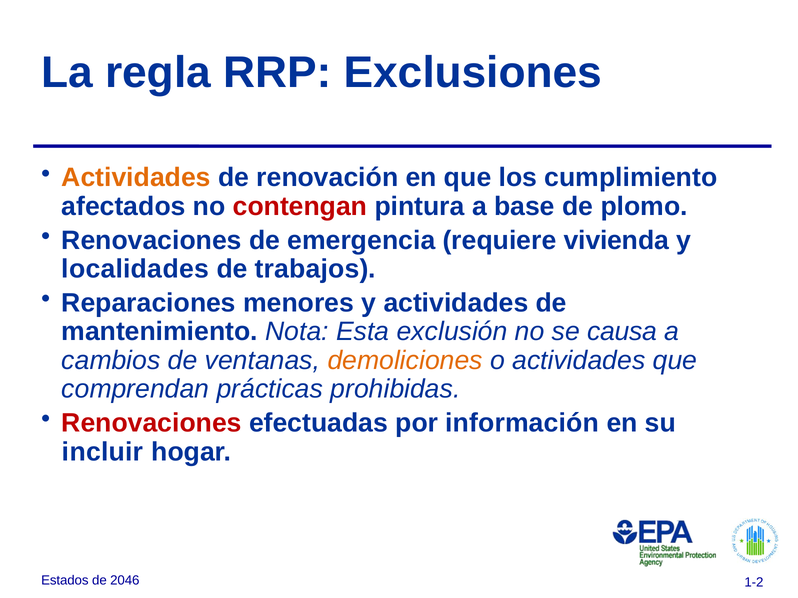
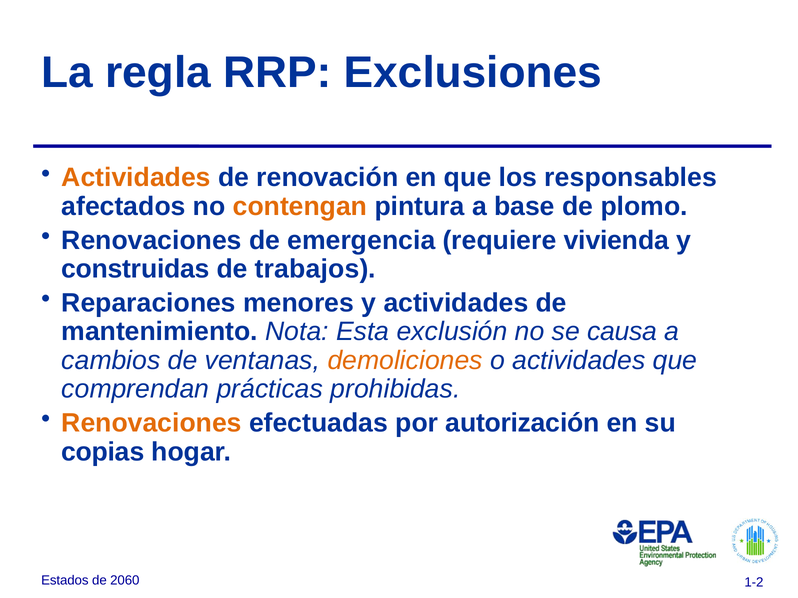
cumplimiento: cumplimiento -> responsables (631, 178)
contengan colour: red -> orange (300, 207)
localidades: localidades -> construidas (135, 269)
Renovaciones colour: red -> orange (152, 423)
información: información -> autorización (522, 423)
incluir: incluir -> copias (103, 452)
2046: 2046 -> 2060 (125, 581)
